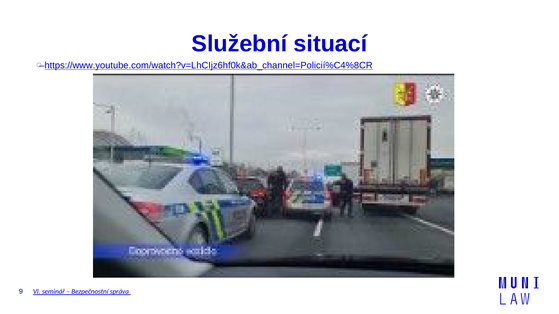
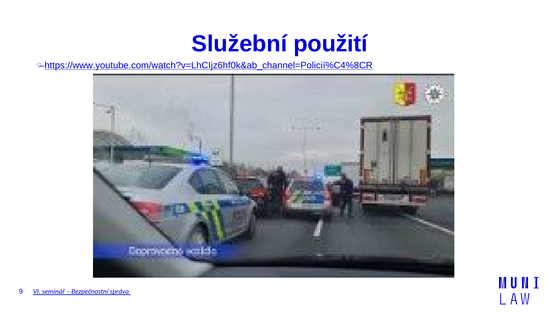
situací: situací -> použití (331, 44)
